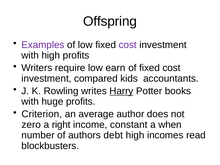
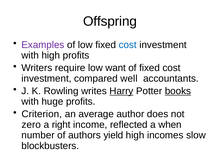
cost colour: purple -> blue (128, 45)
earn: earn -> want (116, 68)
kids: kids -> well (129, 78)
books underline: none -> present (178, 91)
constant: constant -> reflected (129, 125)
debt: debt -> yield (113, 135)
read: read -> slow (196, 135)
